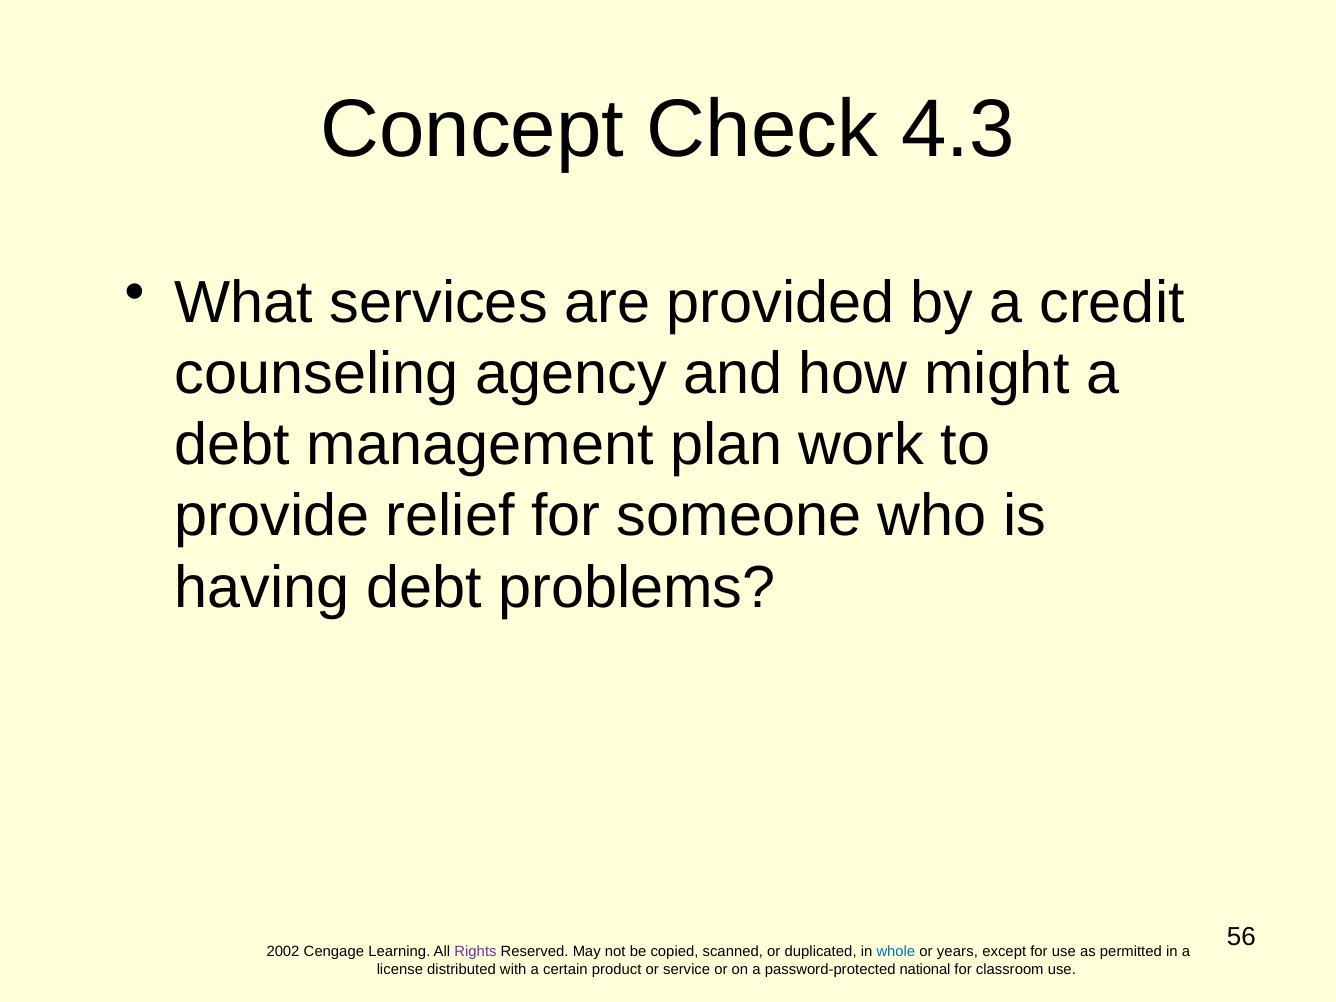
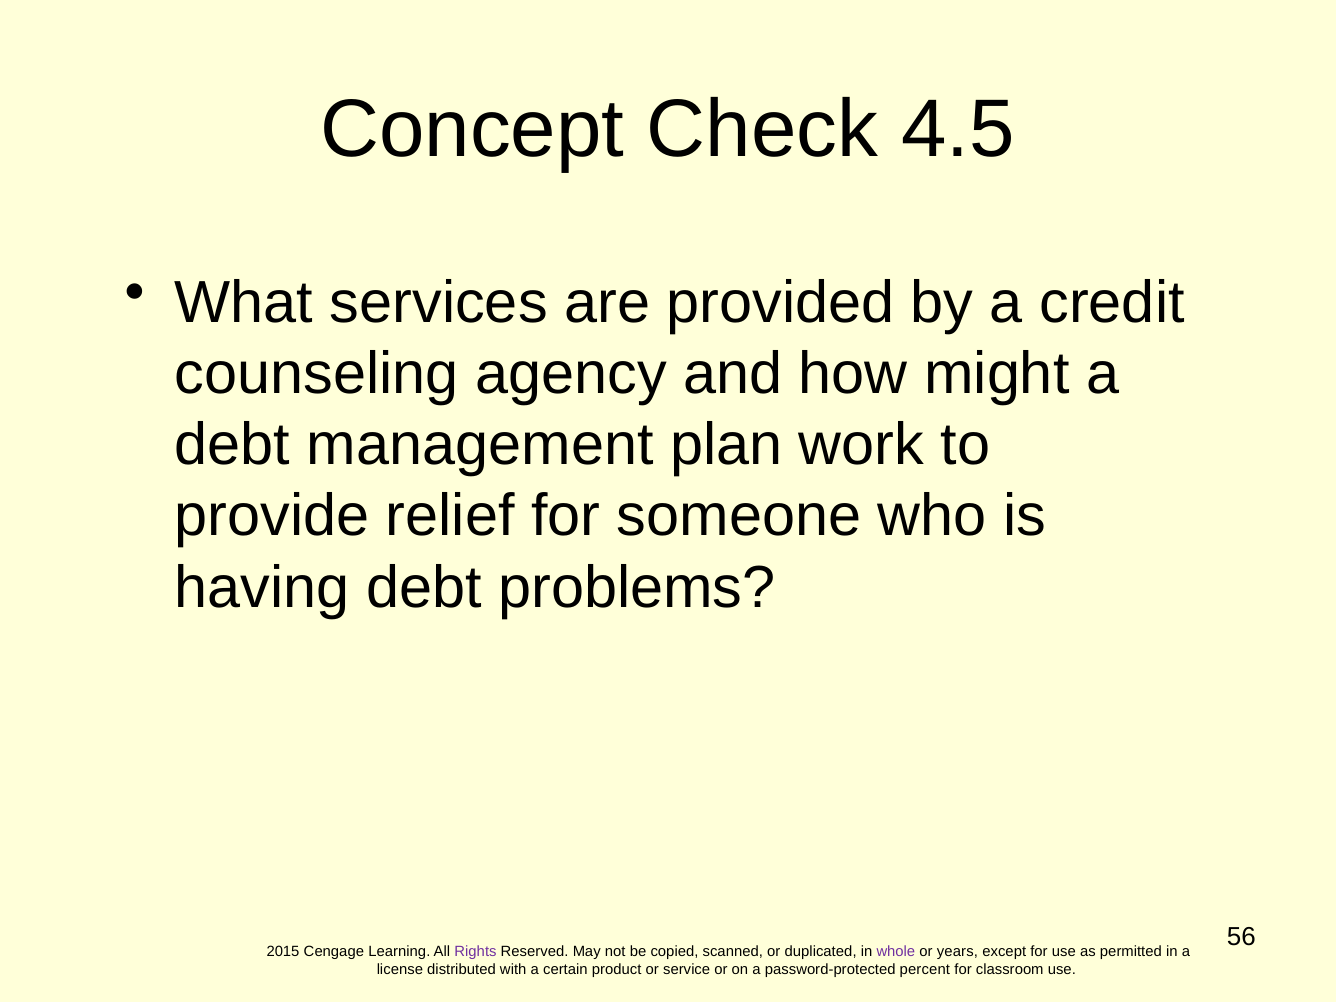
4.3: 4.3 -> 4.5 (958, 129)
2002: 2002 -> 2015 (283, 952)
whole colour: blue -> purple (896, 952)
national: national -> percent (925, 970)
